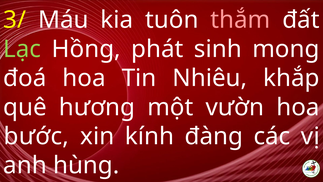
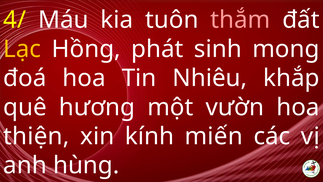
3/: 3/ -> 4/ (15, 20)
Lạc colour: light green -> yellow (22, 49)
bước: bước -> thiện (36, 136)
đàng: đàng -> miến (214, 136)
